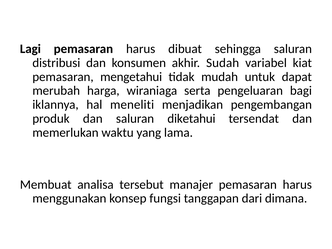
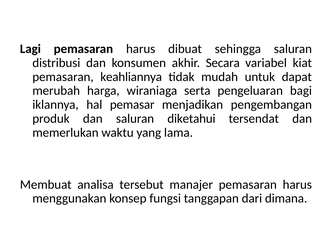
Sudah: Sudah -> Secara (223, 63)
mengetahui: mengetahui -> keahliannya (131, 77)
meneliti: meneliti -> pemasar (132, 105)
